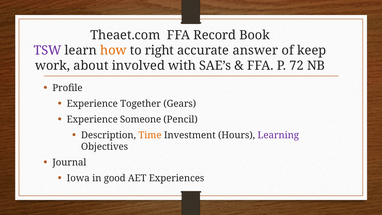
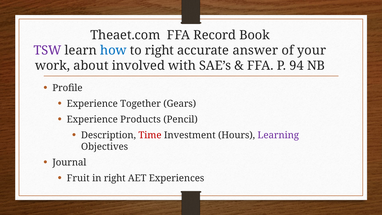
how colour: orange -> blue (113, 50)
keep: keep -> your (312, 50)
72: 72 -> 94 (297, 66)
Someone: Someone -> Products (141, 119)
Time colour: orange -> red (150, 135)
Iowa: Iowa -> Fruit (78, 178)
in good: good -> right (115, 178)
